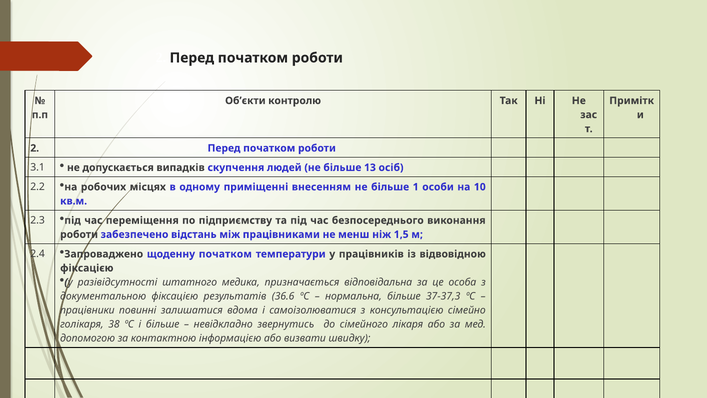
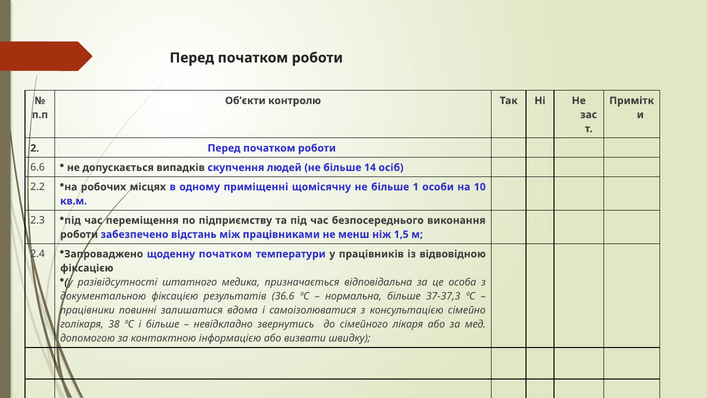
3.1: 3.1 -> 6.6 (38, 167)
13: 13 -> 14 (370, 167)
внесенням: внесенням -> щомісячну (321, 187)
